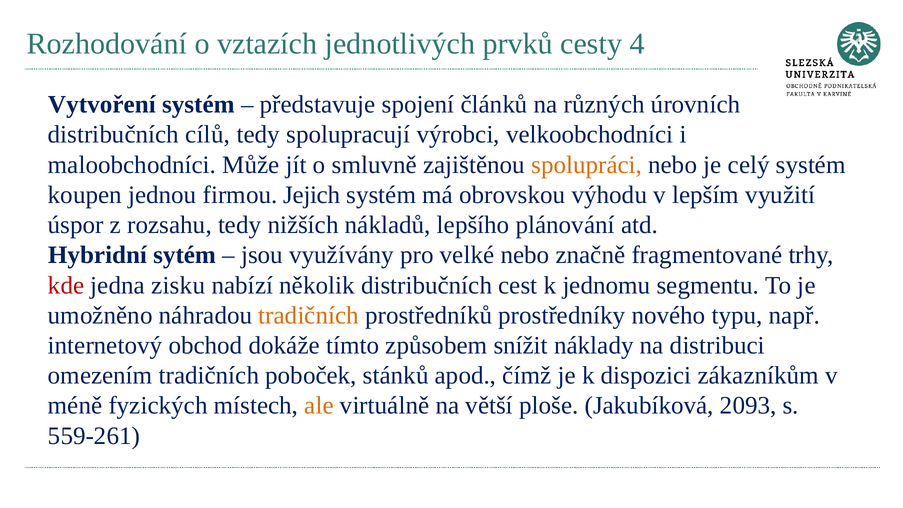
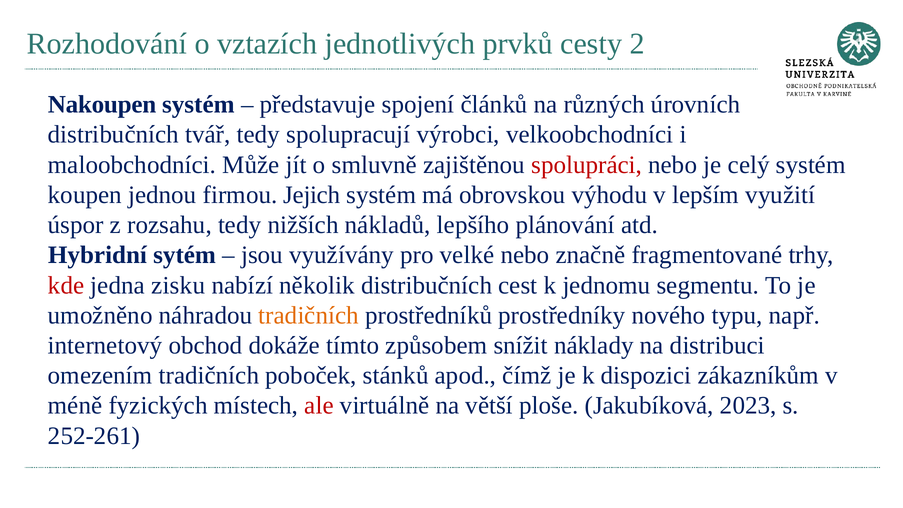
4: 4 -> 2 (637, 44)
Vytvoření: Vytvoření -> Nakoupen (102, 105)
cílů: cílů -> tvář (208, 135)
spolupráci colour: orange -> red (587, 165)
ale colour: orange -> red (319, 406)
2093: 2093 -> 2023 (748, 406)
559-261: 559-261 -> 252-261 (94, 436)
